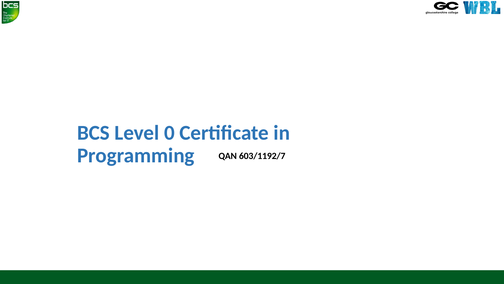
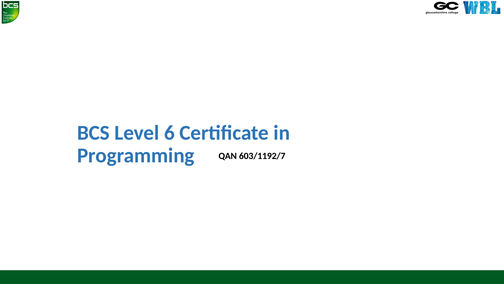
0: 0 -> 6 (169, 133)
